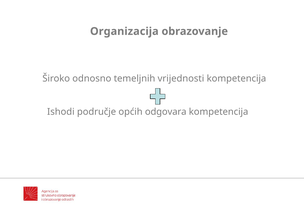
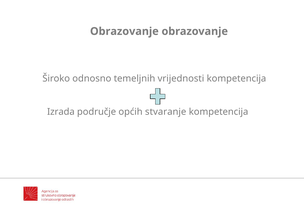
Organizacija: Organizacija -> Obrazovanje (124, 31)
Ishodi: Ishodi -> Izrada (61, 112)
odgovara: odgovara -> stvaranje (166, 112)
